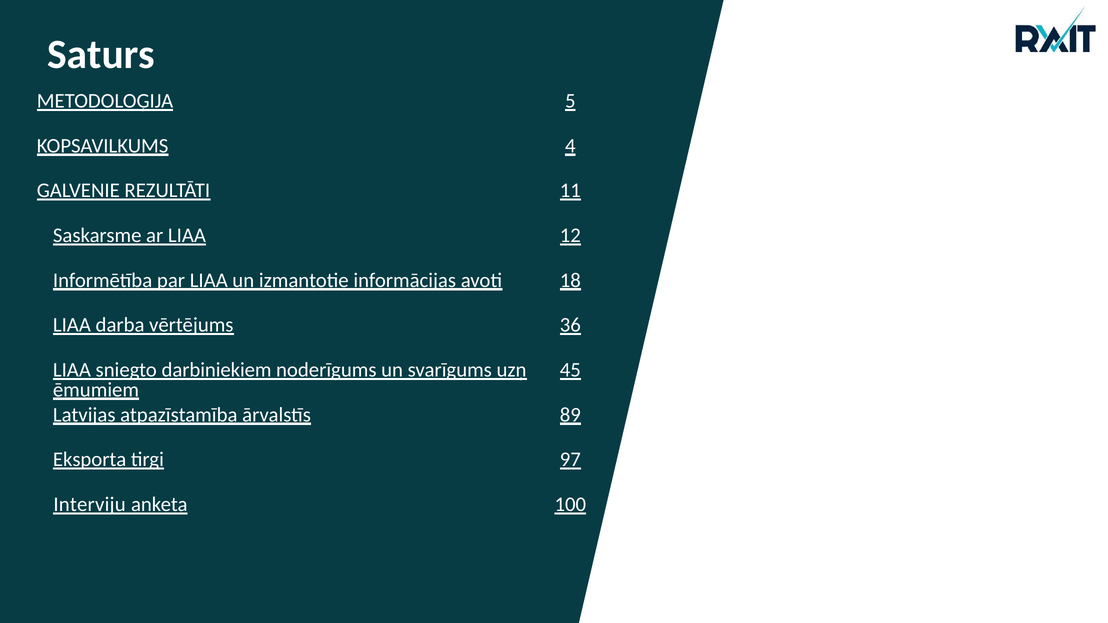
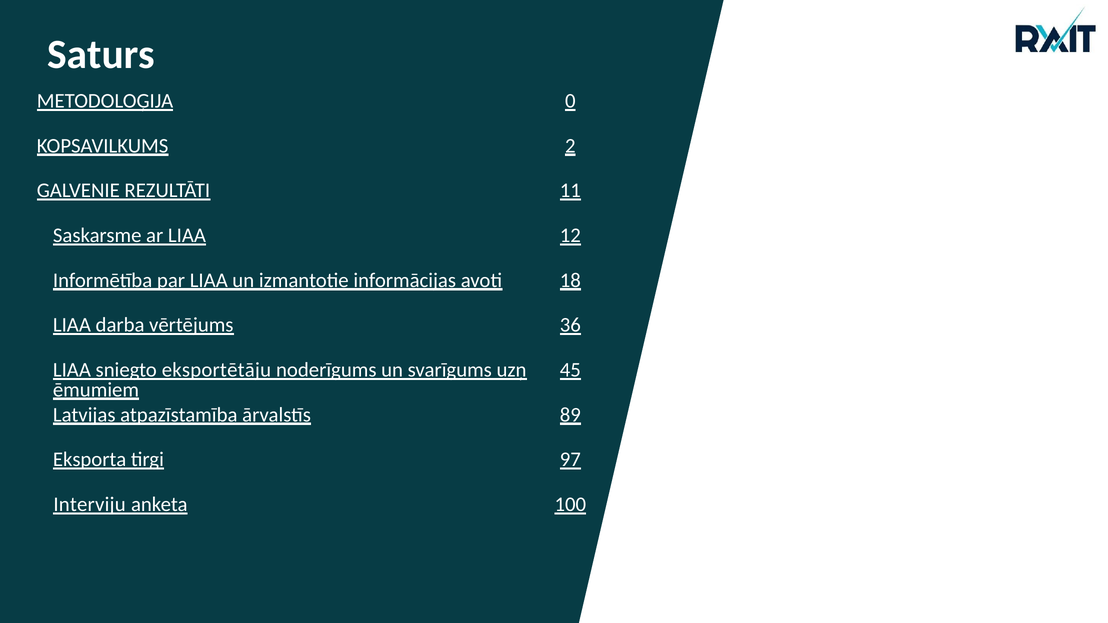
5: 5 -> 0 (570, 101)
4: 4 -> 2 (570, 146)
darbiniekiem: darbiniekiem -> eksportētāju (216, 370)
